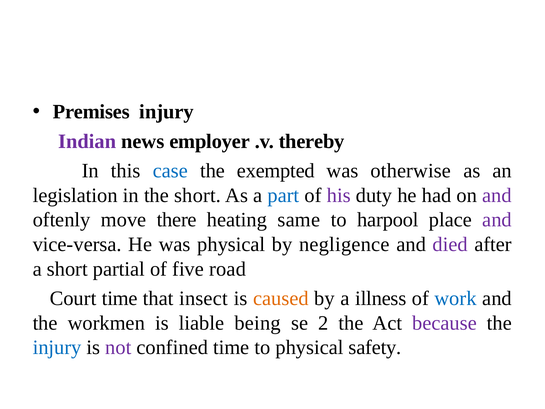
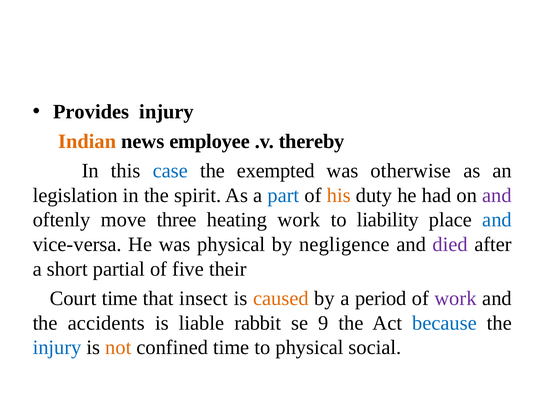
Premises: Premises -> Provides (91, 112)
Indian colour: purple -> orange (87, 141)
employer: employer -> employee (210, 141)
the short: short -> spirit (198, 195)
his colour: purple -> orange (339, 195)
there: there -> three (177, 220)
heating same: same -> work (299, 220)
harpool: harpool -> liability (388, 220)
and colour: purple -> blue (497, 220)
road: road -> their (228, 269)
illness: illness -> period (381, 298)
work colour: blue -> purple (456, 298)
workmen: workmen -> accidents (106, 323)
being: being -> rabbit (258, 323)
2: 2 -> 9 (323, 323)
because colour: purple -> blue (445, 323)
not colour: purple -> orange (118, 347)
safety: safety -> social (375, 347)
